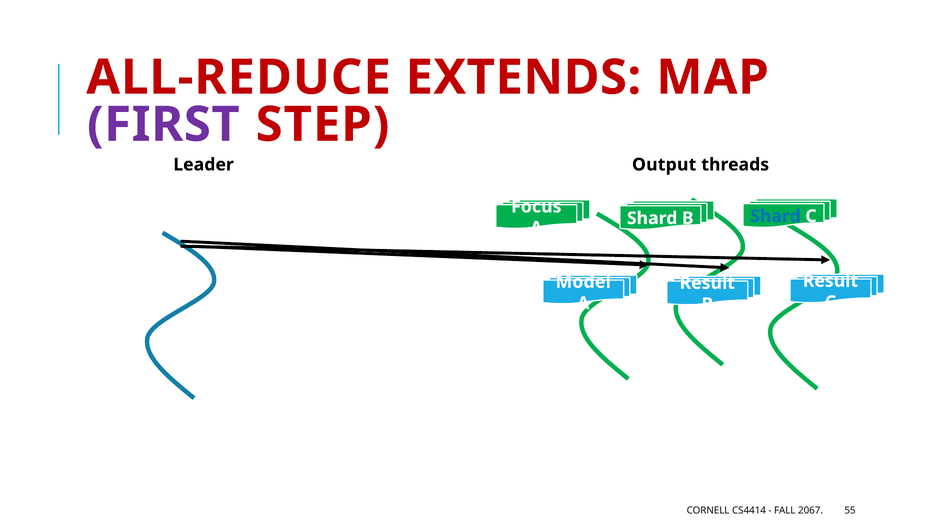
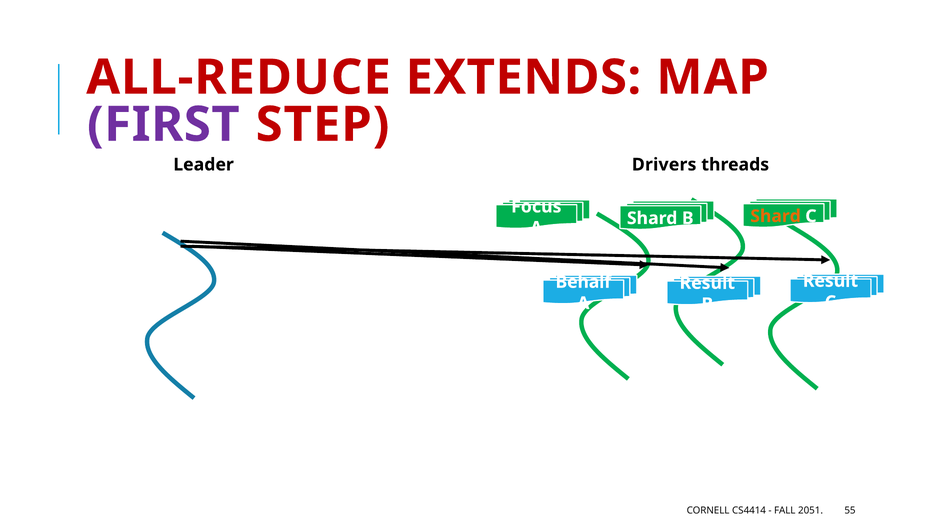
Output: Output -> Drivers (664, 165)
Shard colour: blue -> orange (776, 216)
Model: Model -> Behalf (583, 282)
2067: 2067 -> 2051 (811, 510)
